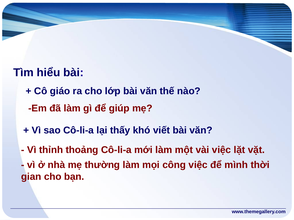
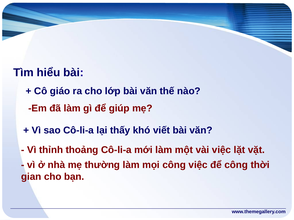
để mình: mình -> công (236, 165)
